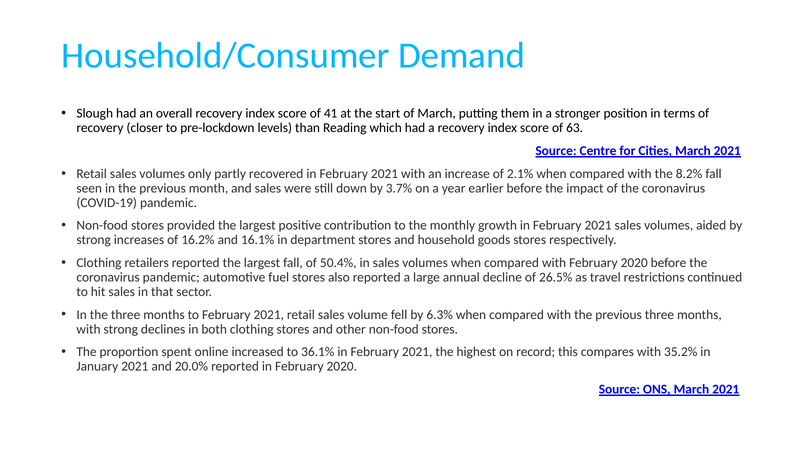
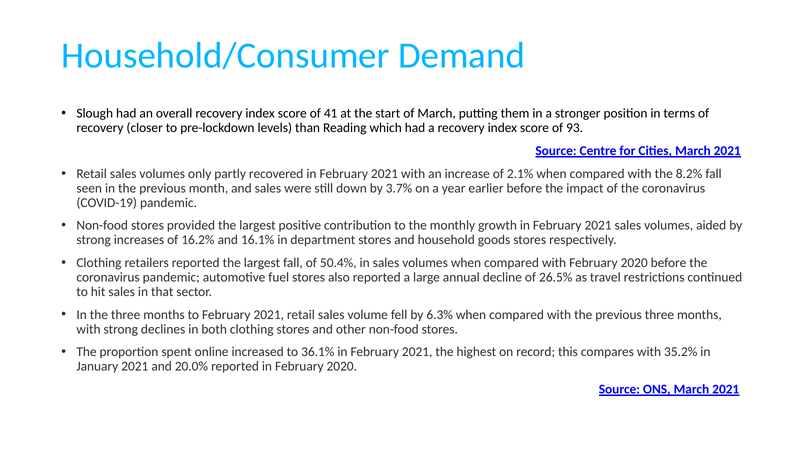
63: 63 -> 93 (575, 128)
